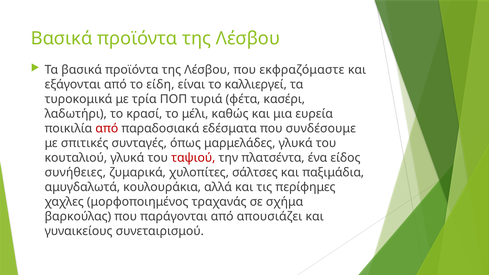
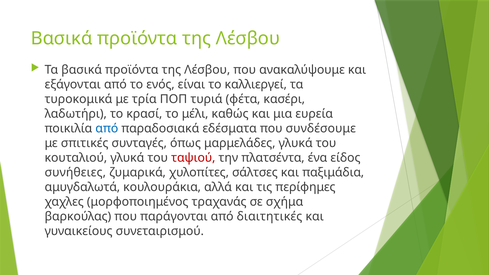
εκφραζόμαστε: εκφραζόμαστε -> ανακαλύψουμε (302, 70)
είδη: είδη -> ενός (160, 84)
από colour: red -> blue (107, 128)
απουσιάζει: απουσιάζει -> διαιτητικές (269, 216)
